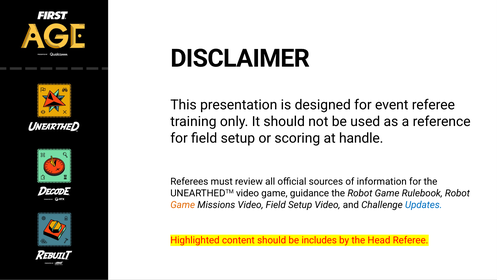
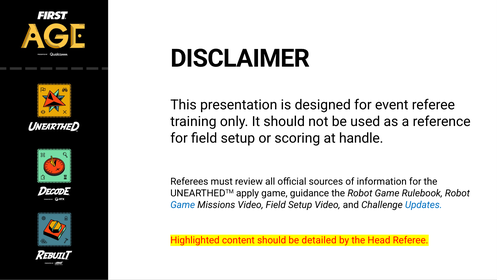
UNEARTHEDTM video: video -> apply (248, 193)
Game colour: orange -> blue (183, 205)
includes: includes -> detailed (319, 240)
